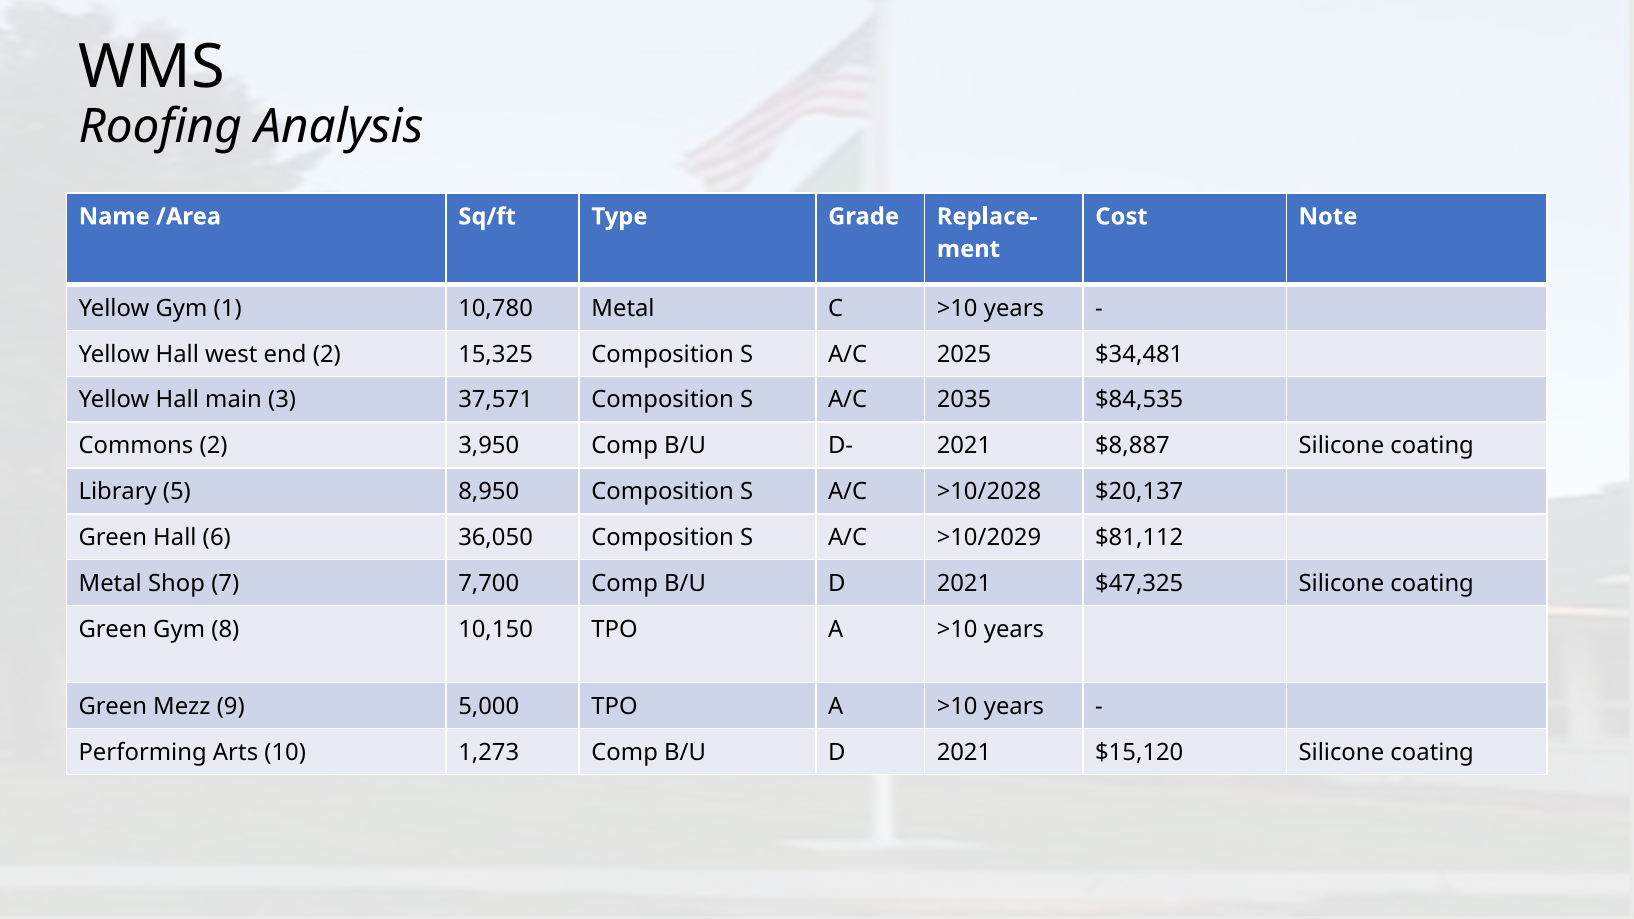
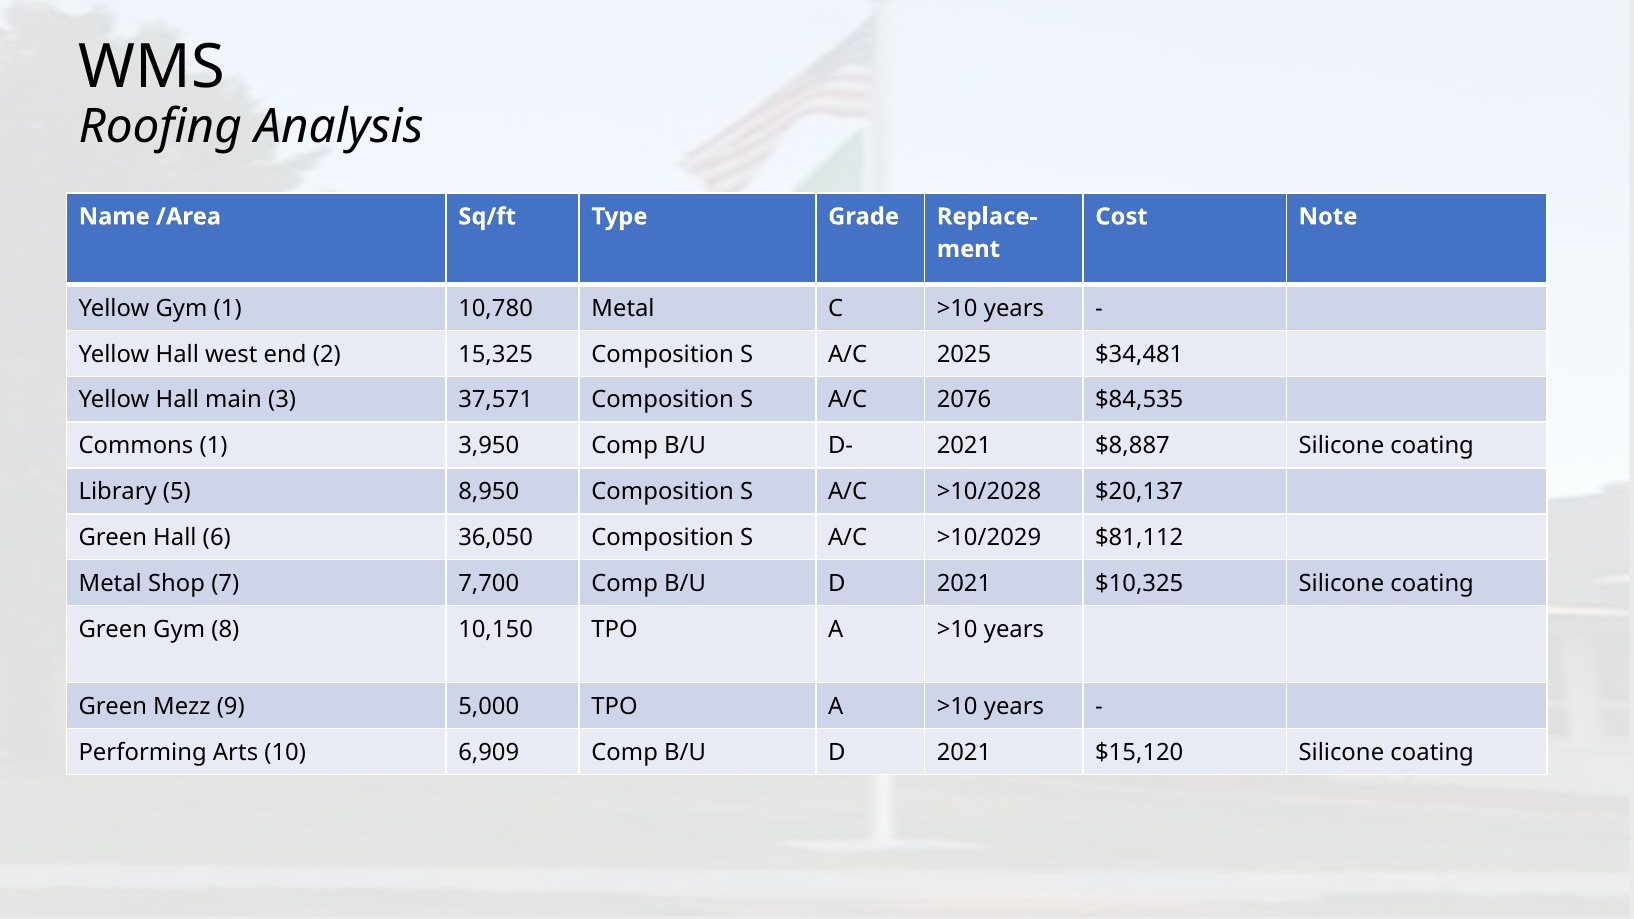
2035: 2035 -> 2076 (964, 400)
Commons 2: 2 -> 1 (214, 446)
$47,325: $47,325 -> $10,325 (1139, 584)
1,273: 1,273 -> 6,909 (489, 752)
